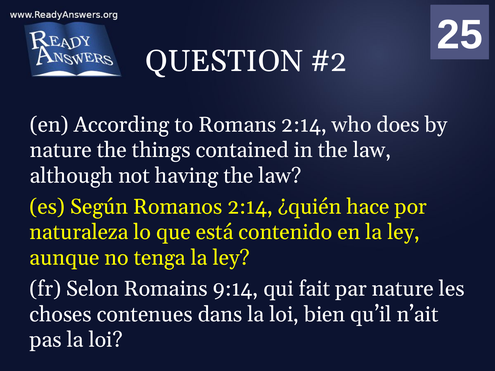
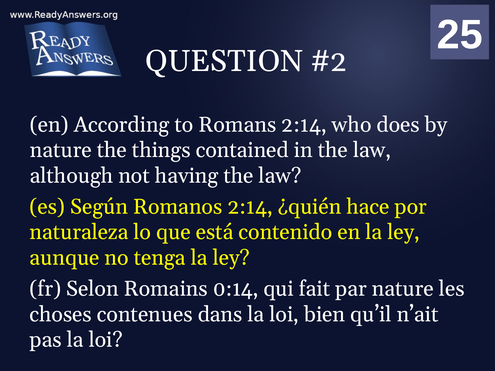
9:14: 9:14 -> 0:14 (236, 289)
